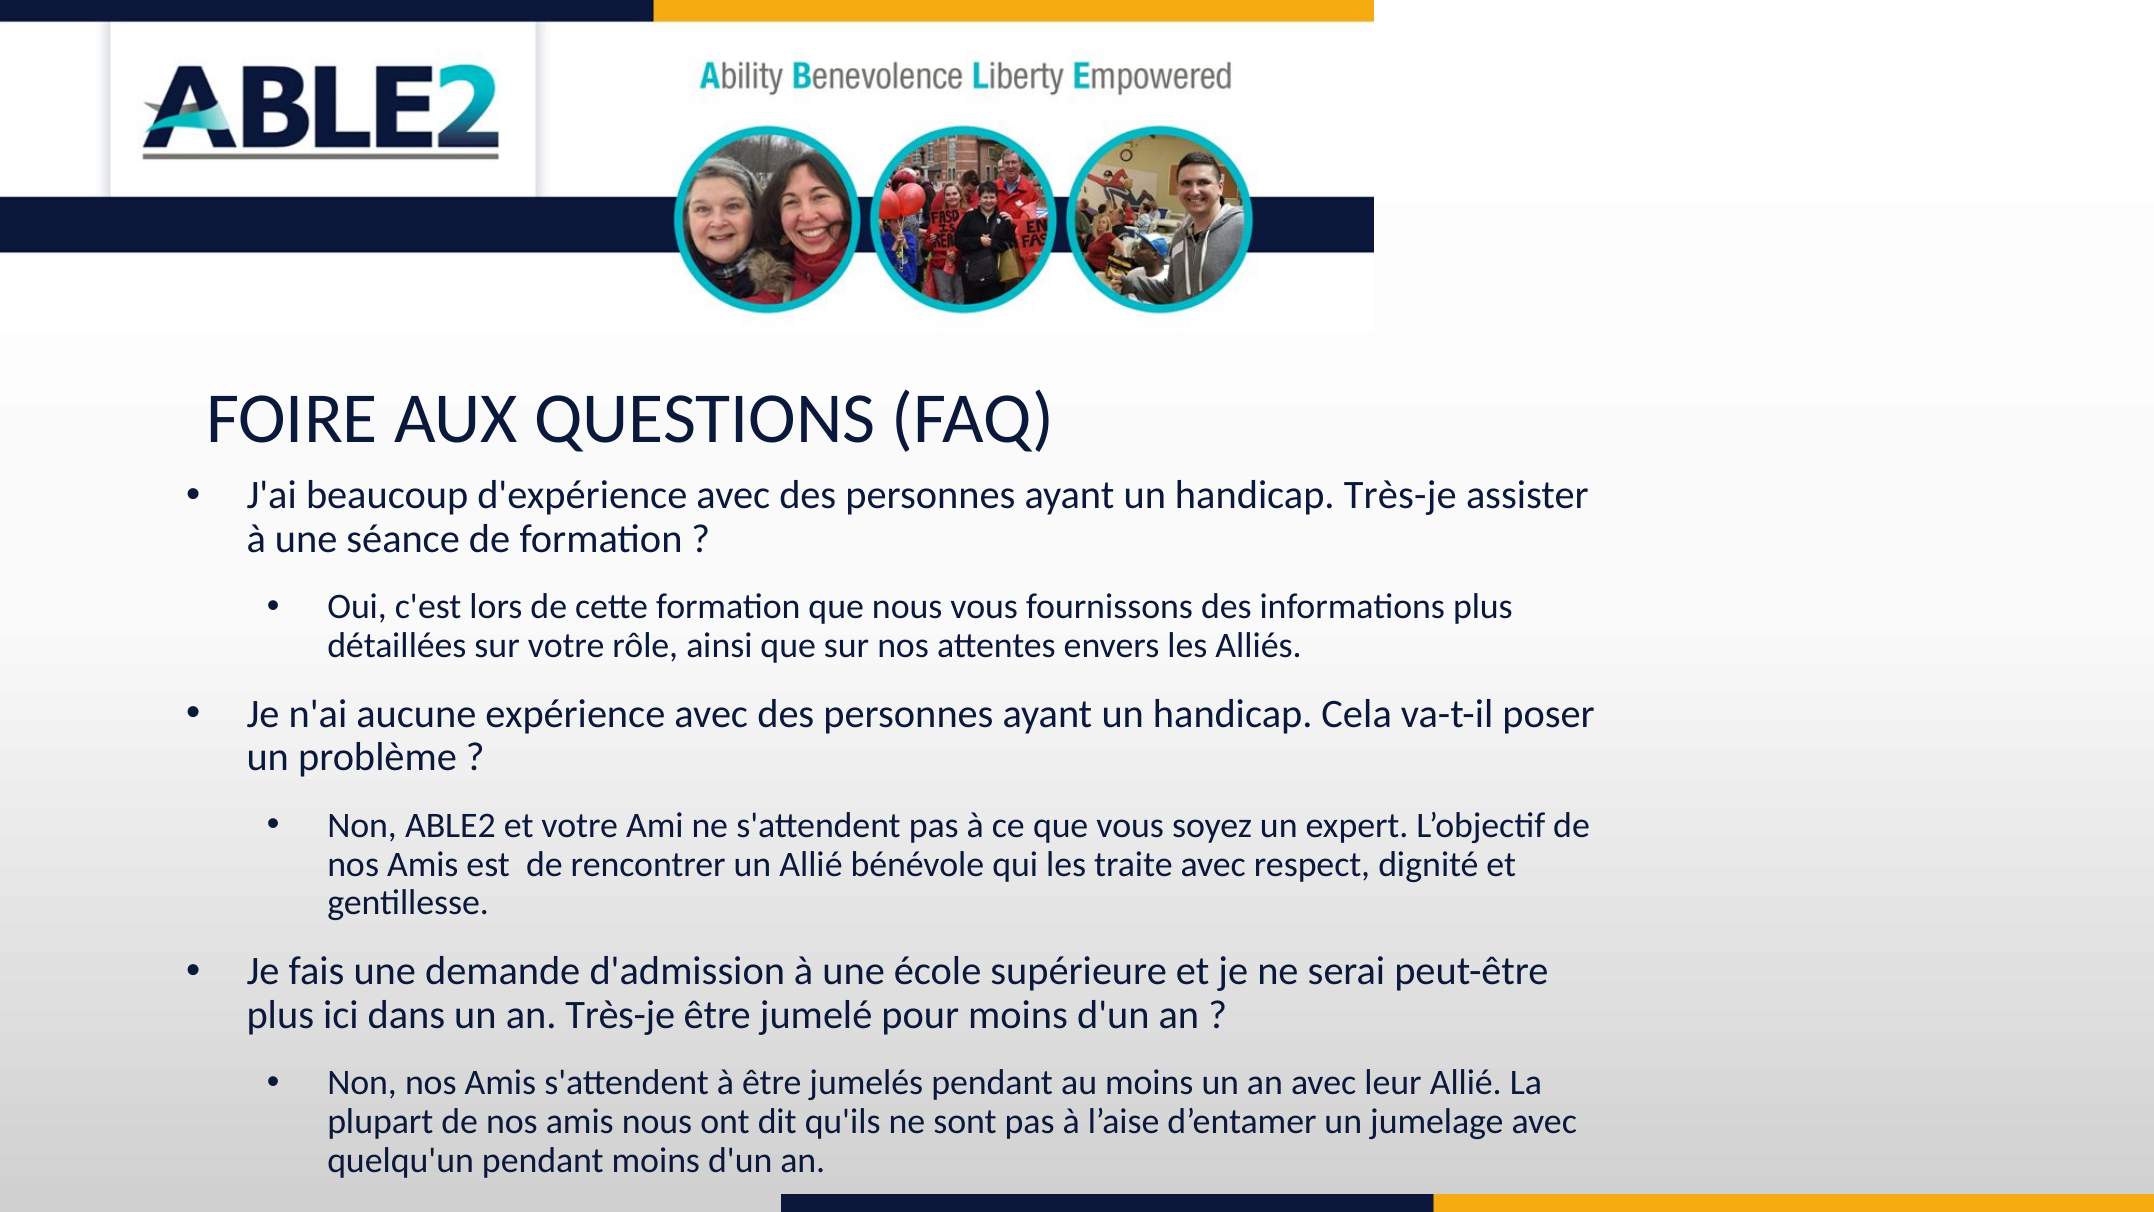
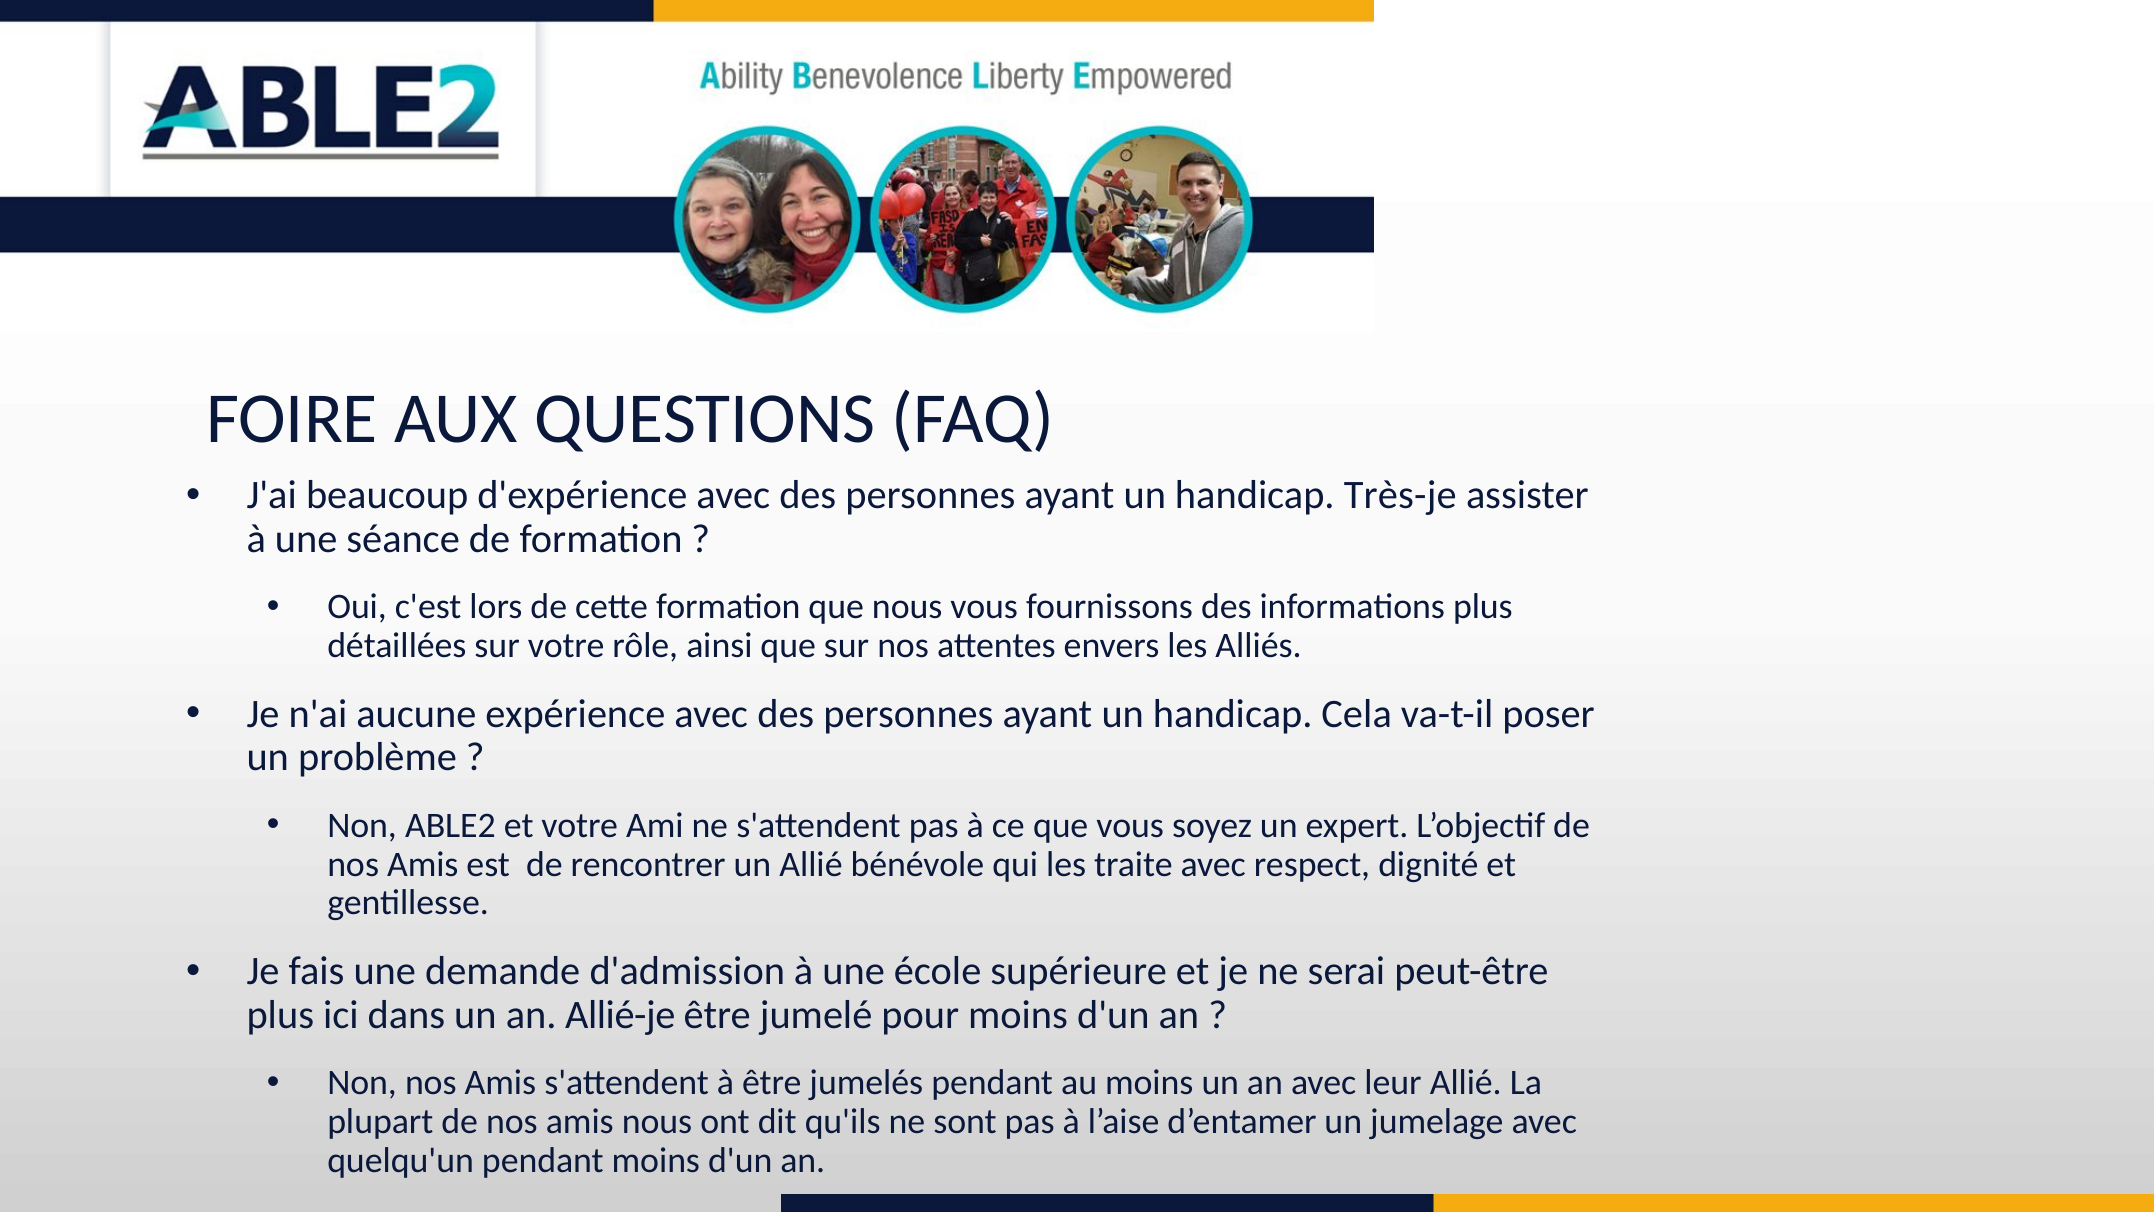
an Très-je: Très-je -> Allié-je (620, 1015)
